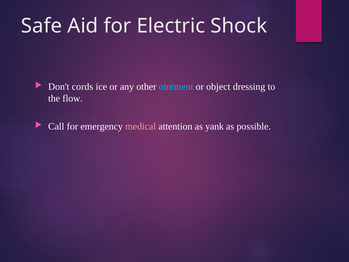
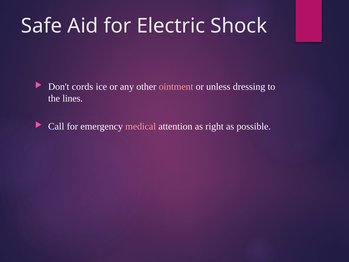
ointment colour: light blue -> pink (176, 87)
object: object -> unless (218, 87)
flow: flow -> lines (73, 98)
yank: yank -> right (215, 126)
